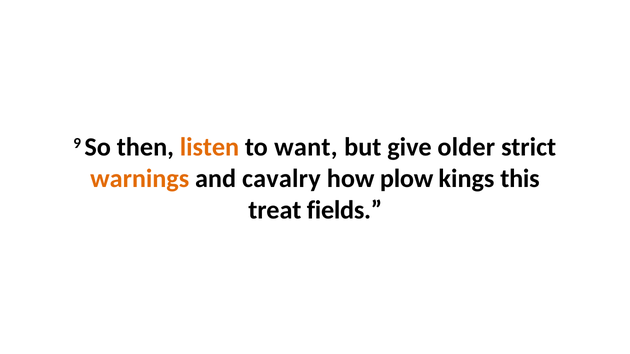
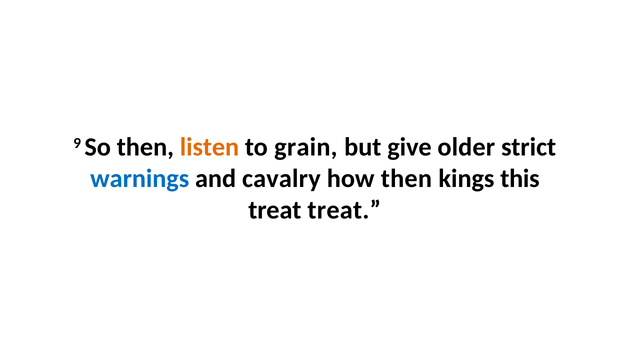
want: want -> grain (306, 148)
warnings colour: orange -> blue (140, 179)
how plow: plow -> then (406, 179)
treat fields: fields -> treat (344, 211)
